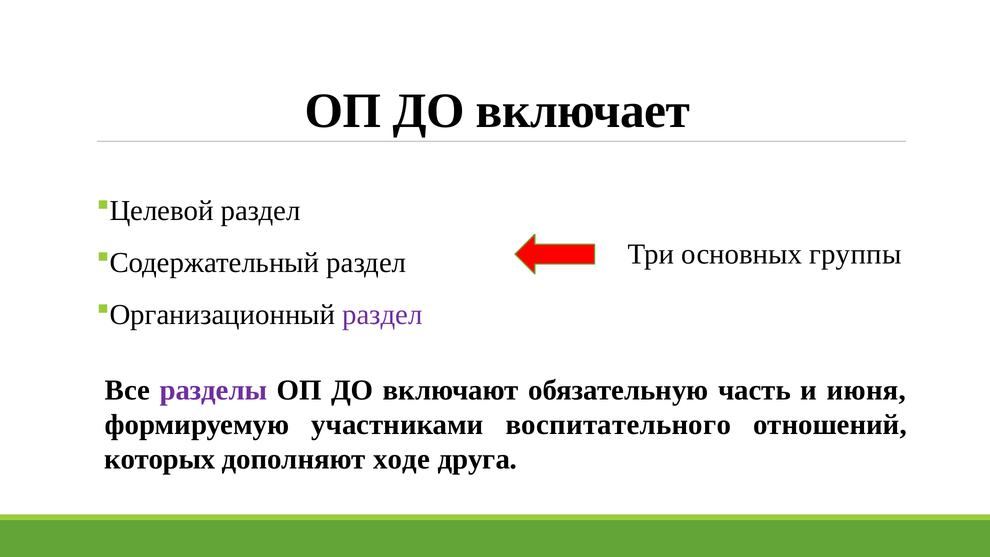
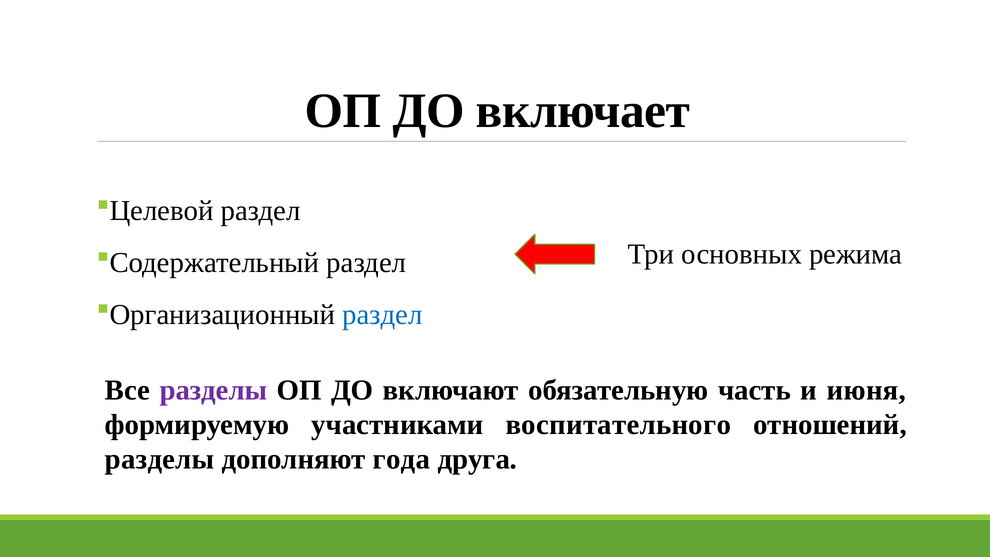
группы: группы -> режима (856, 254)
раздел colour: purple -> blue (382, 315)
которых: которых -> разделы (160, 459)
ходе: ходе -> года (402, 459)
